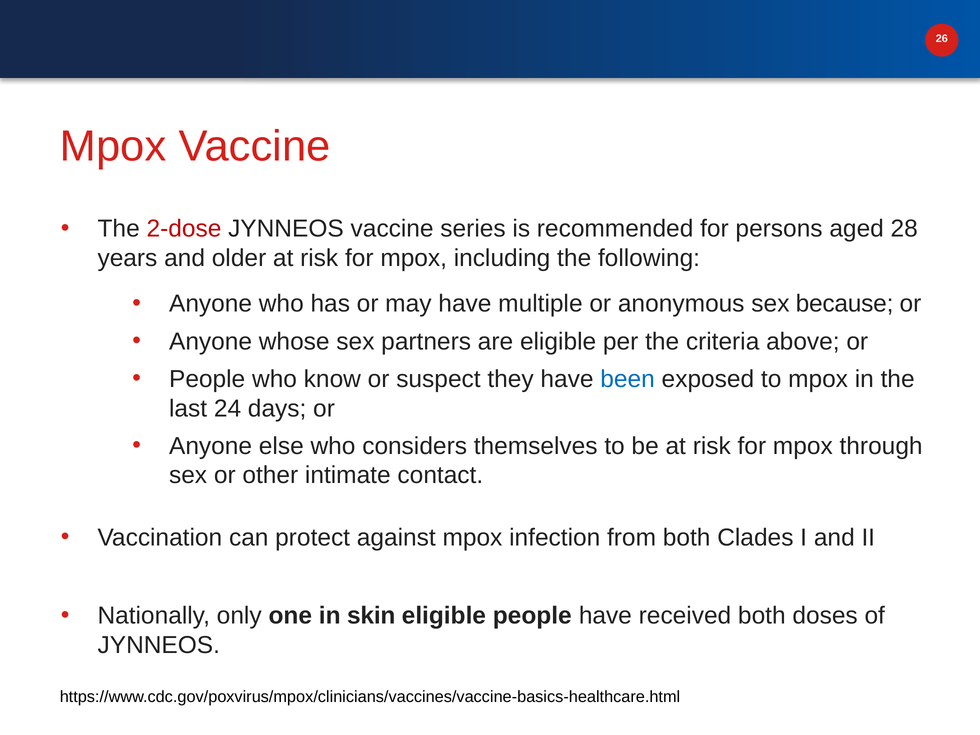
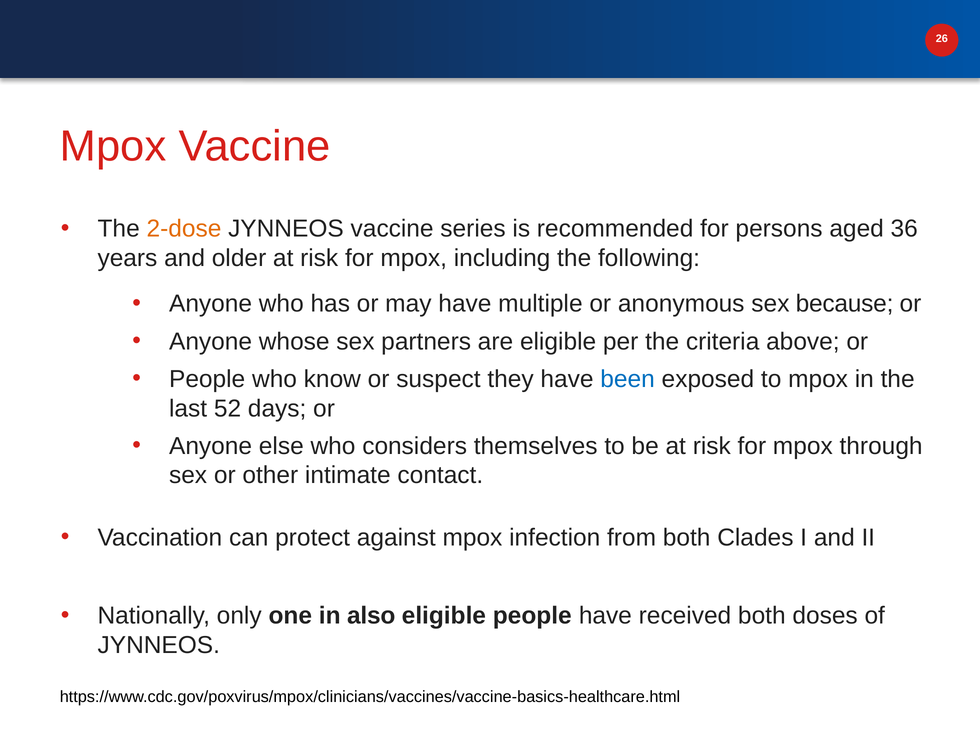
2-dose colour: red -> orange (184, 229)
28: 28 -> 36 (904, 229)
24: 24 -> 52 (228, 408)
skin: skin -> also (371, 616)
